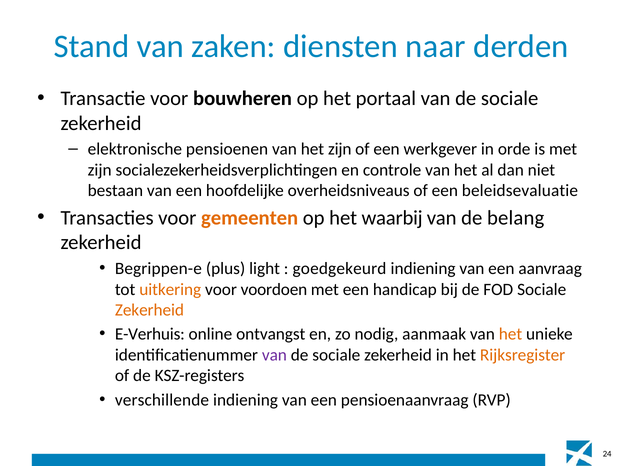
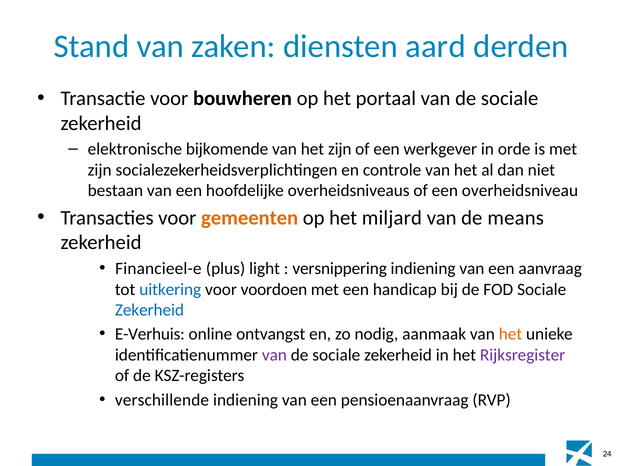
naar: naar -> aard (436, 46)
pensioenen: pensioenen -> bijkomende (227, 149)
beleidsevaluatie: beleidsevaluatie -> overheidsniveau (520, 191)
waarbij: waarbij -> miljard (392, 218)
belang: belang -> means (516, 218)
Begrippen-e: Begrippen-e -> Financieel-e (158, 268)
goedgekeurd: goedgekeurd -> versnippering (340, 268)
uitkering colour: orange -> blue (170, 289)
Zekerheid colour: orange -> blue (149, 310)
Rijksregister colour: orange -> purple (523, 355)
